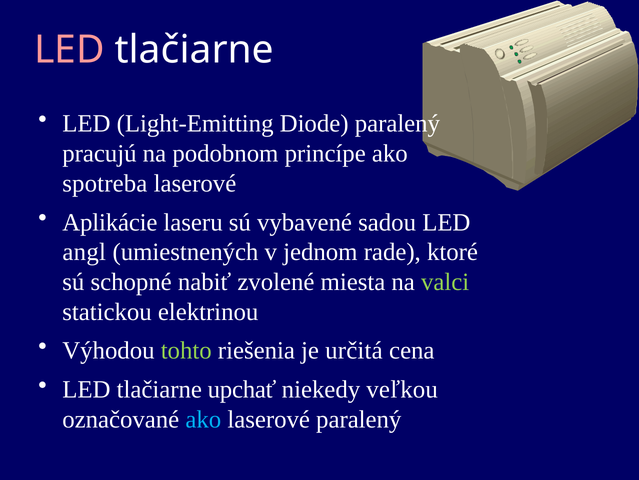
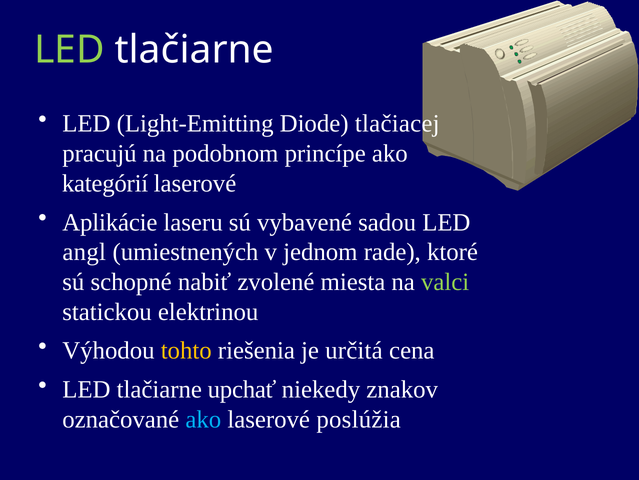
LED colour: pink -> light green (69, 50)
Diode paralený: paralený -> tlačiacej (397, 124)
spotreba: spotreba -> kategórií (105, 183)
tohto colour: light green -> yellow (186, 350)
veľkou: veľkou -> znakov (402, 389)
laserové paralený: paralený -> poslúžia (359, 419)
